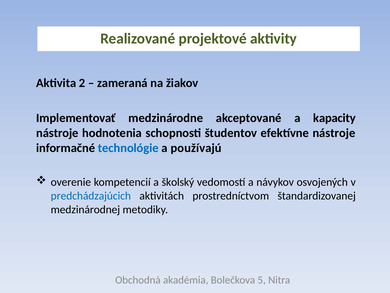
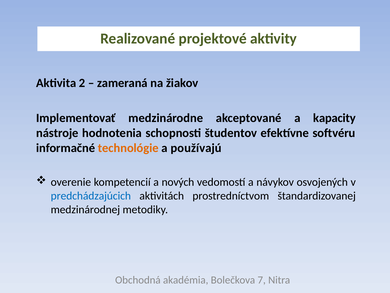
efektívne nástroje: nástroje -> softvéru (334, 133)
technológie colour: blue -> orange (128, 148)
školský: školský -> nových (178, 182)
5: 5 -> 7 (262, 280)
